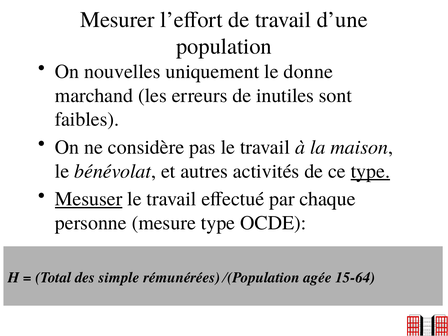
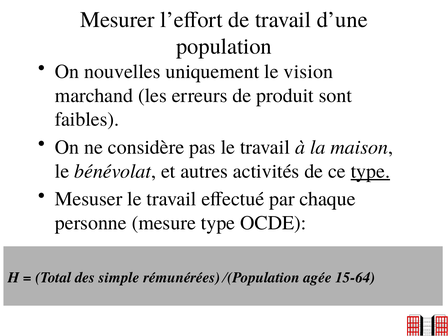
donne: donne -> vision (308, 72)
inutiles: inutiles -> produit (285, 95)
Mesuser underline: present -> none (89, 199)
